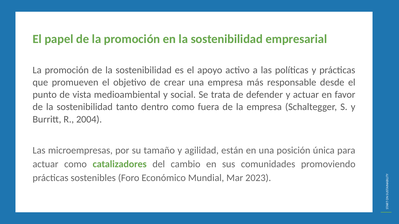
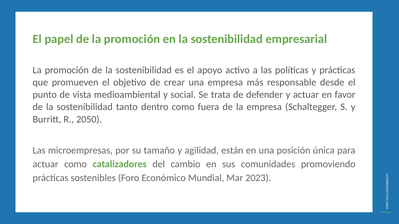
2004: 2004 -> 2050 (89, 119)
